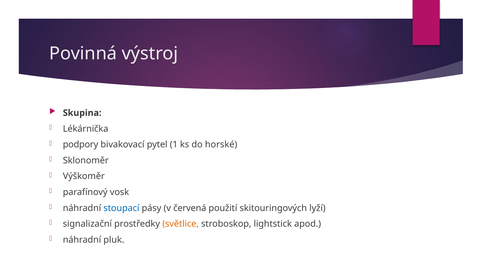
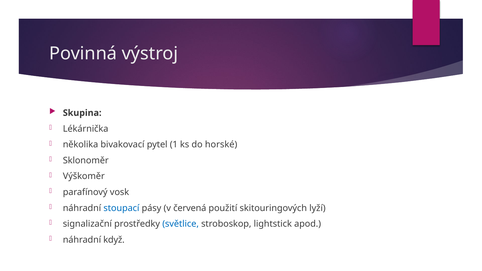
podpory: podpory -> několika (81, 145)
světlice colour: orange -> blue (181, 224)
pluk: pluk -> když (114, 240)
